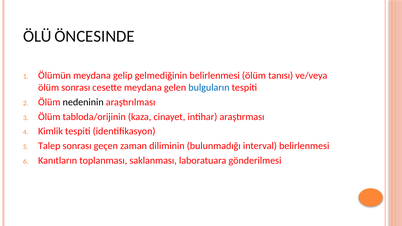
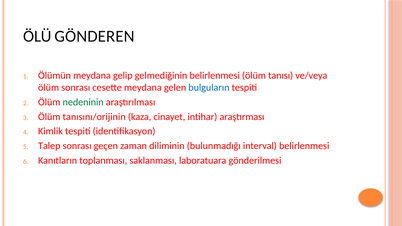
ÖNCESINDE: ÖNCESINDE -> GÖNDEREN (95, 36)
nedeninin colour: black -> green (83, 102)
tabloda/orijinin: tabloda/orijinin -> tanısını/orijinin (94, 117)
